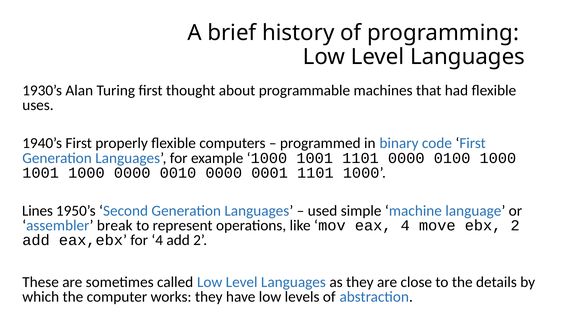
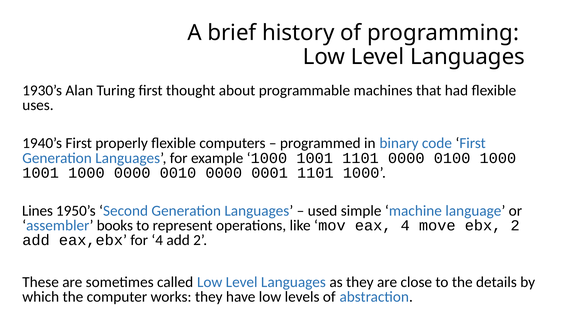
break: break -> books (115, 226)
